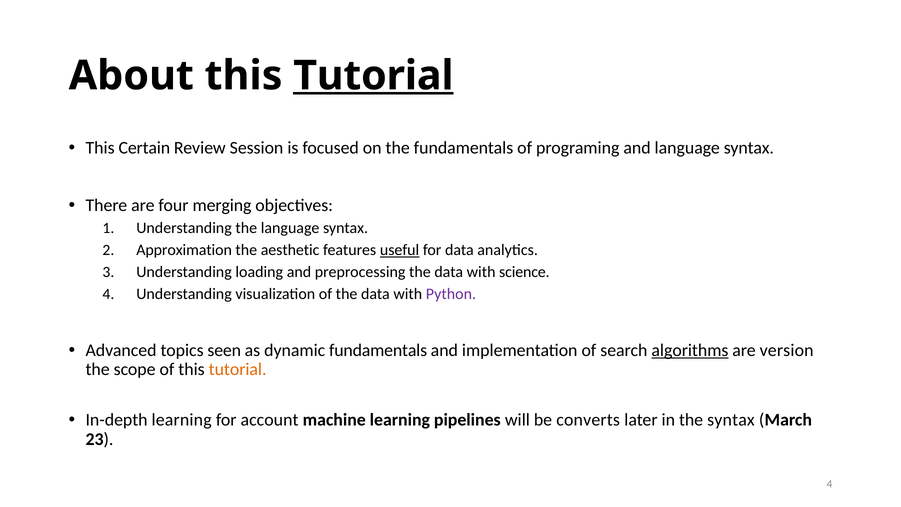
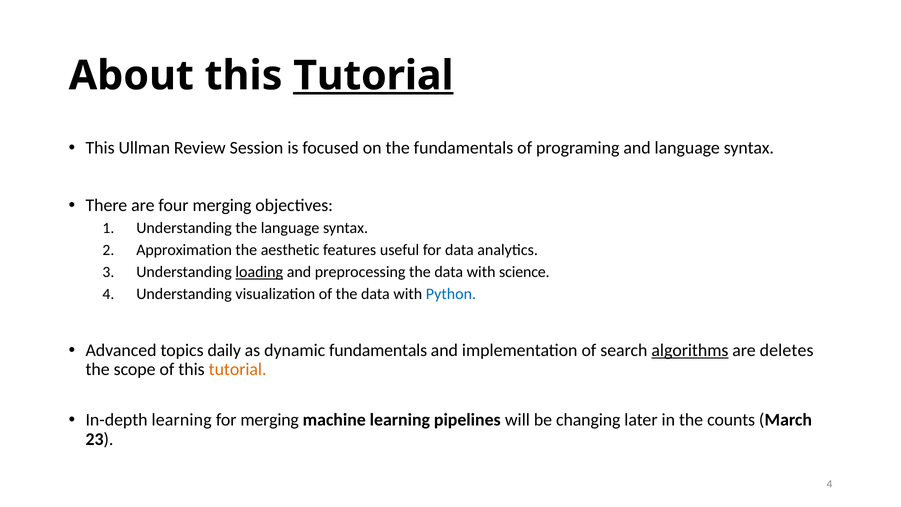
Certain: Certain -> Ullman (144, 148)
useful underline: present -> none (400, 250)
loading underline: none -> present (259, 272)
Python colour: purple -> blue (451, 294)
seen: seen -> daily (224, 350)
version: version -> deletes (787, 350)
for account: account -> merging (270, 420)
converts: converts -> changing (588, 420)
the syntax: syntax -> counts (731, 420)
